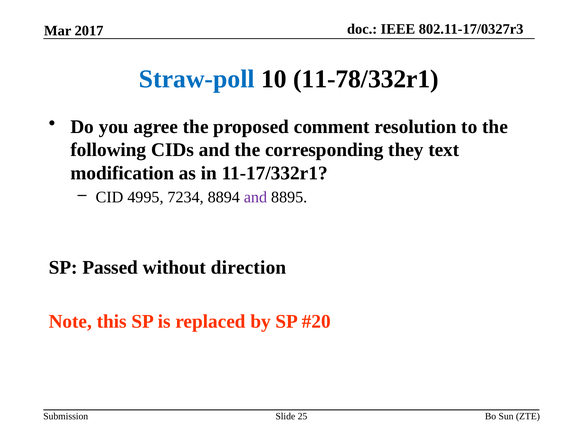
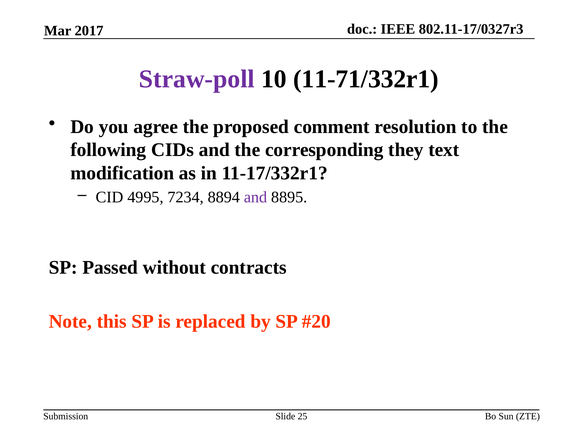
Straw-poll colour: blue -> purple (197, 79)
11-78/332r1: 11-78/332r1 -> 11-71/332r1 (366, 79)
direction: direction -> contracts (249, 267)
